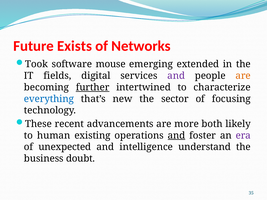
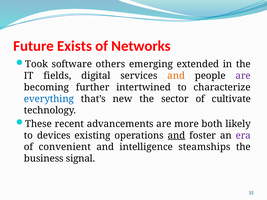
mouse: mouse -> others (111, 64)
and colour: purple -> orange (176, 76)
are colour: orange -> purple (243, 76)
further underline: present -> none (93, 87)
focusing: focusing -> cultivate (231, 99)
human: human -> devices (54, 136)
unexpected: unexpected -> convenient (65, 147)
understand: understand -> steamships (204, 147)
doubt: doubt -> signal (81, 159)
